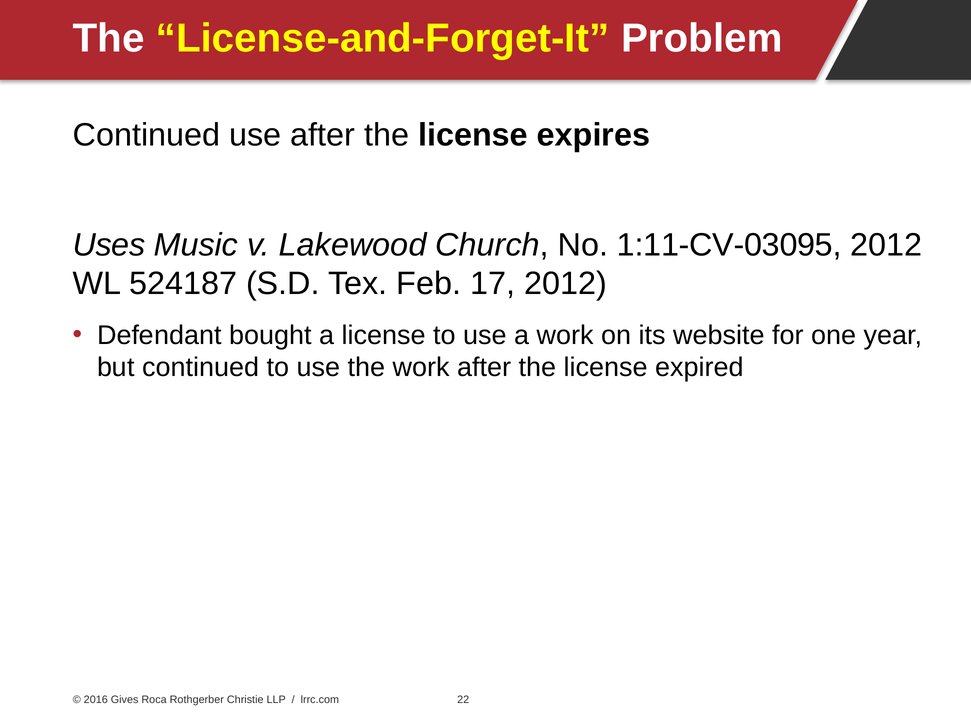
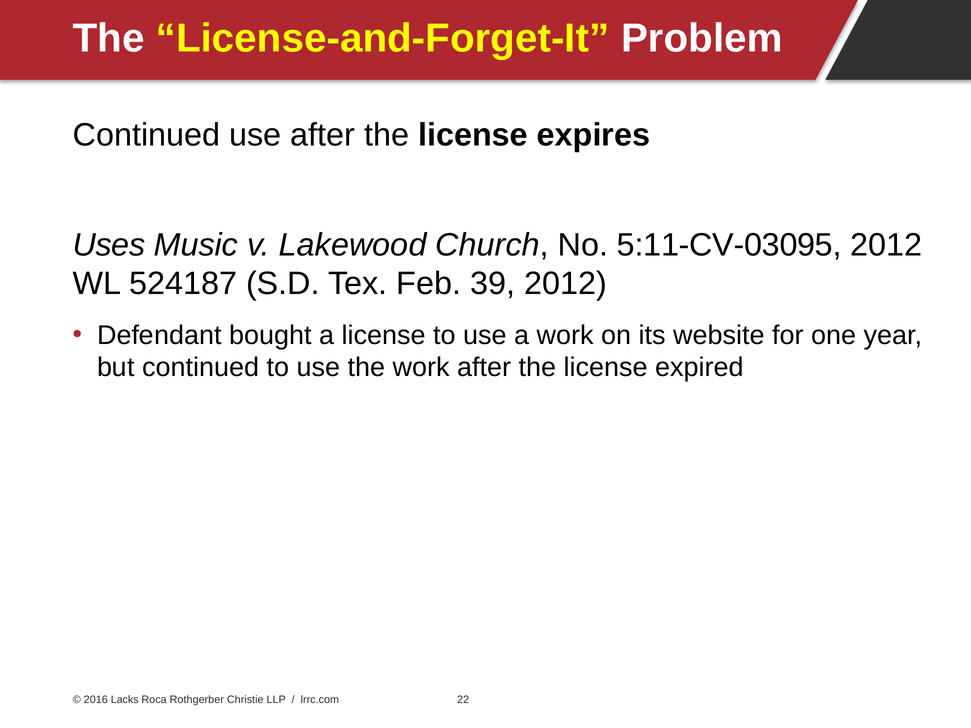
1:11-CV-03095: 1:11-CV-03095 -> 5:11-CV-03095 (729, 245)
17: 17 -> 39 (493, 284)
Gives: Gives -> Lacks (125, 700)
